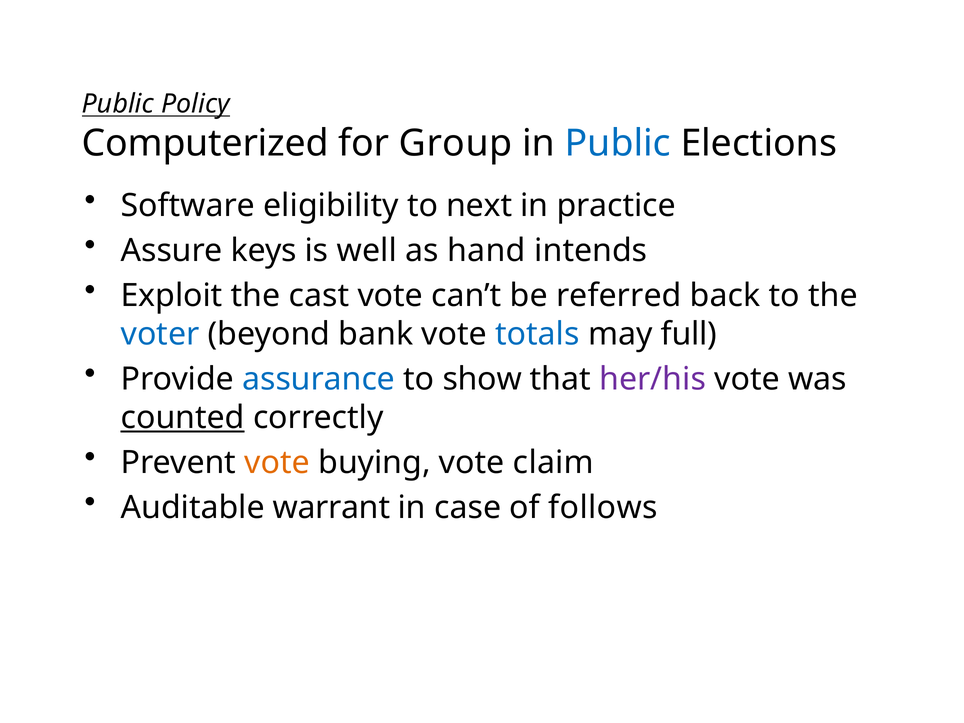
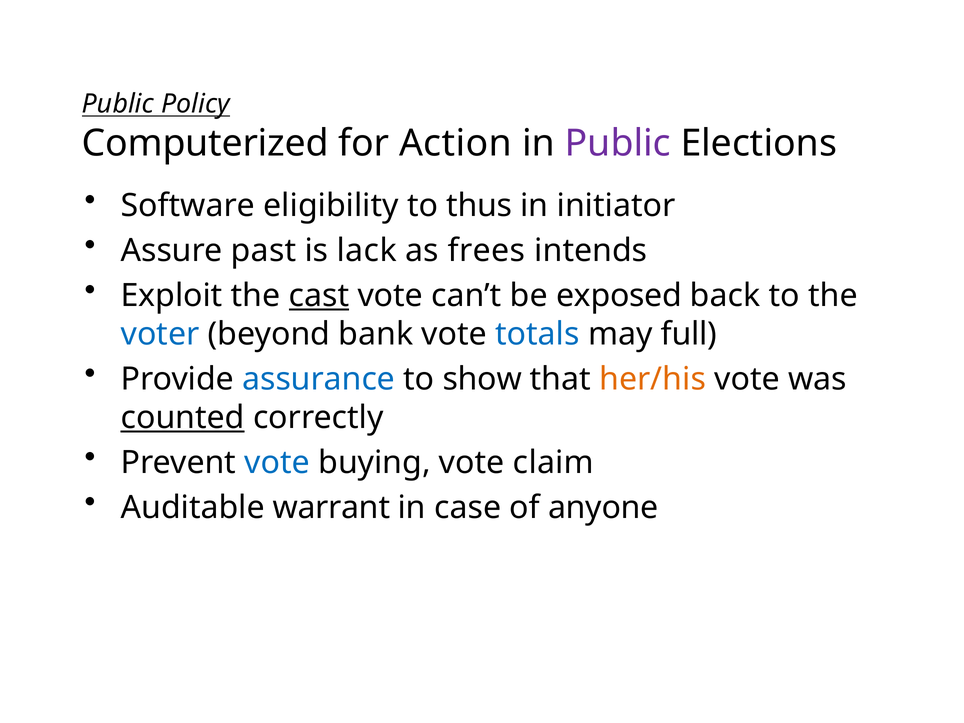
Group: Group -> Action (456, 143)
Public colour: blue -> purple (618, 143)
next: next -> thus (479, 206)
practice: practice -> initiator (616, 206)
keys: keys -> past (264, 251)
well: well -> lack (367, 251)
hand: hand -> frees (487, 251)
cast underline: none -> present (319, 296)
referred: referred -> exposed (619, 296)
her/his colour: purple -> orange (653, 379)
vote colour: orange -> blue (277, 463)
follows: follows -> anyone (603, 508)
